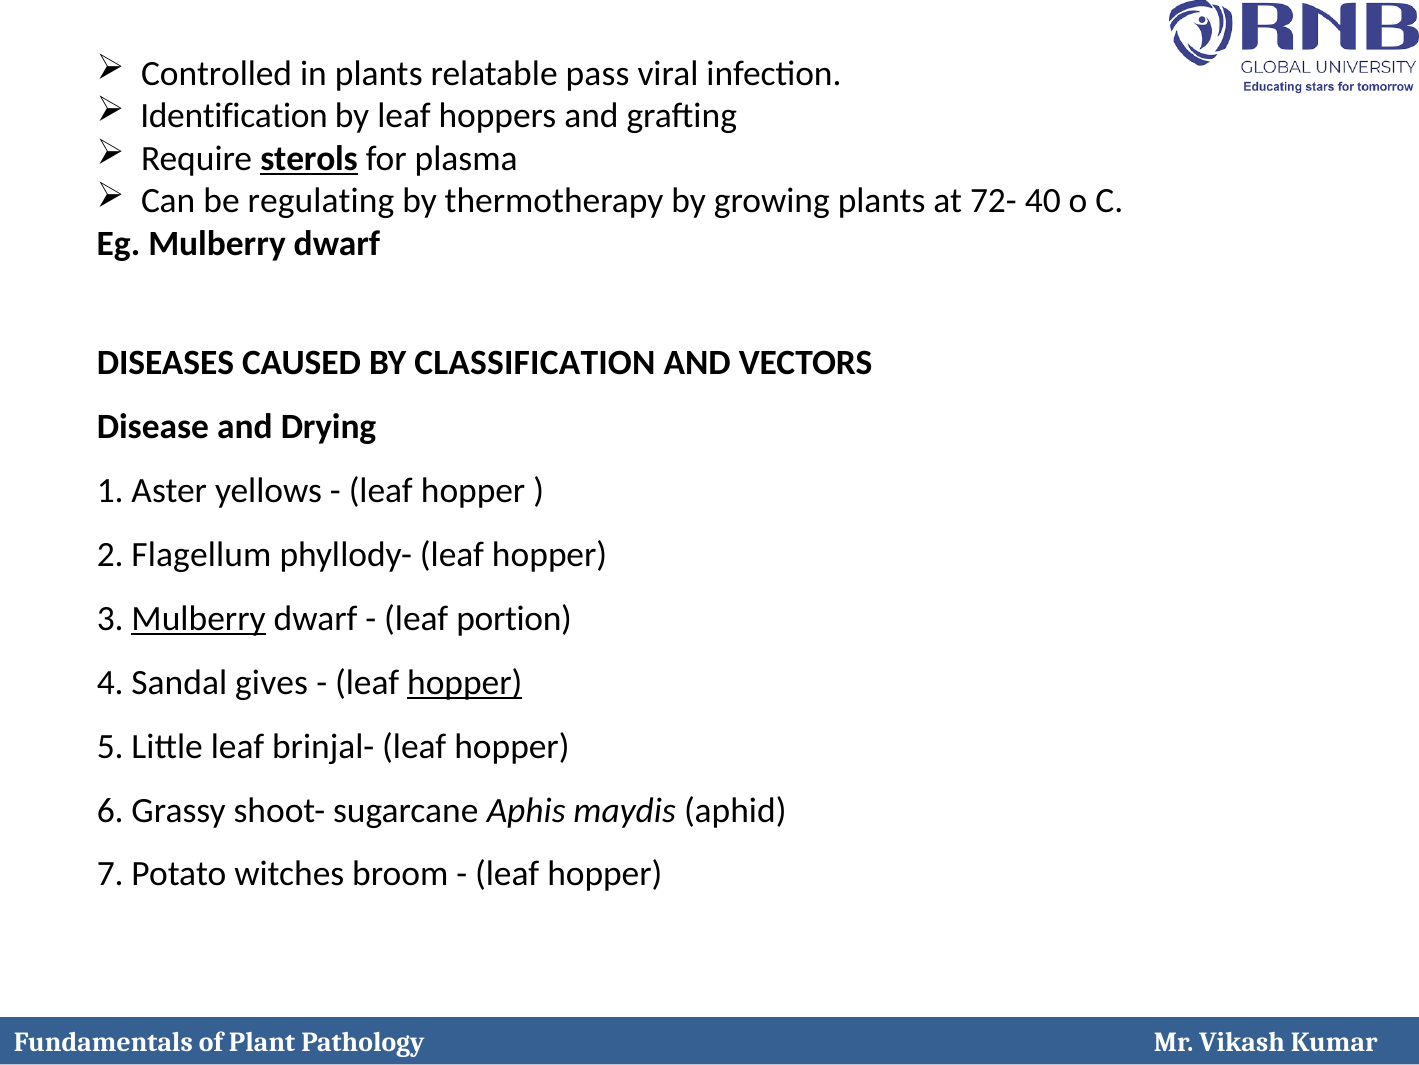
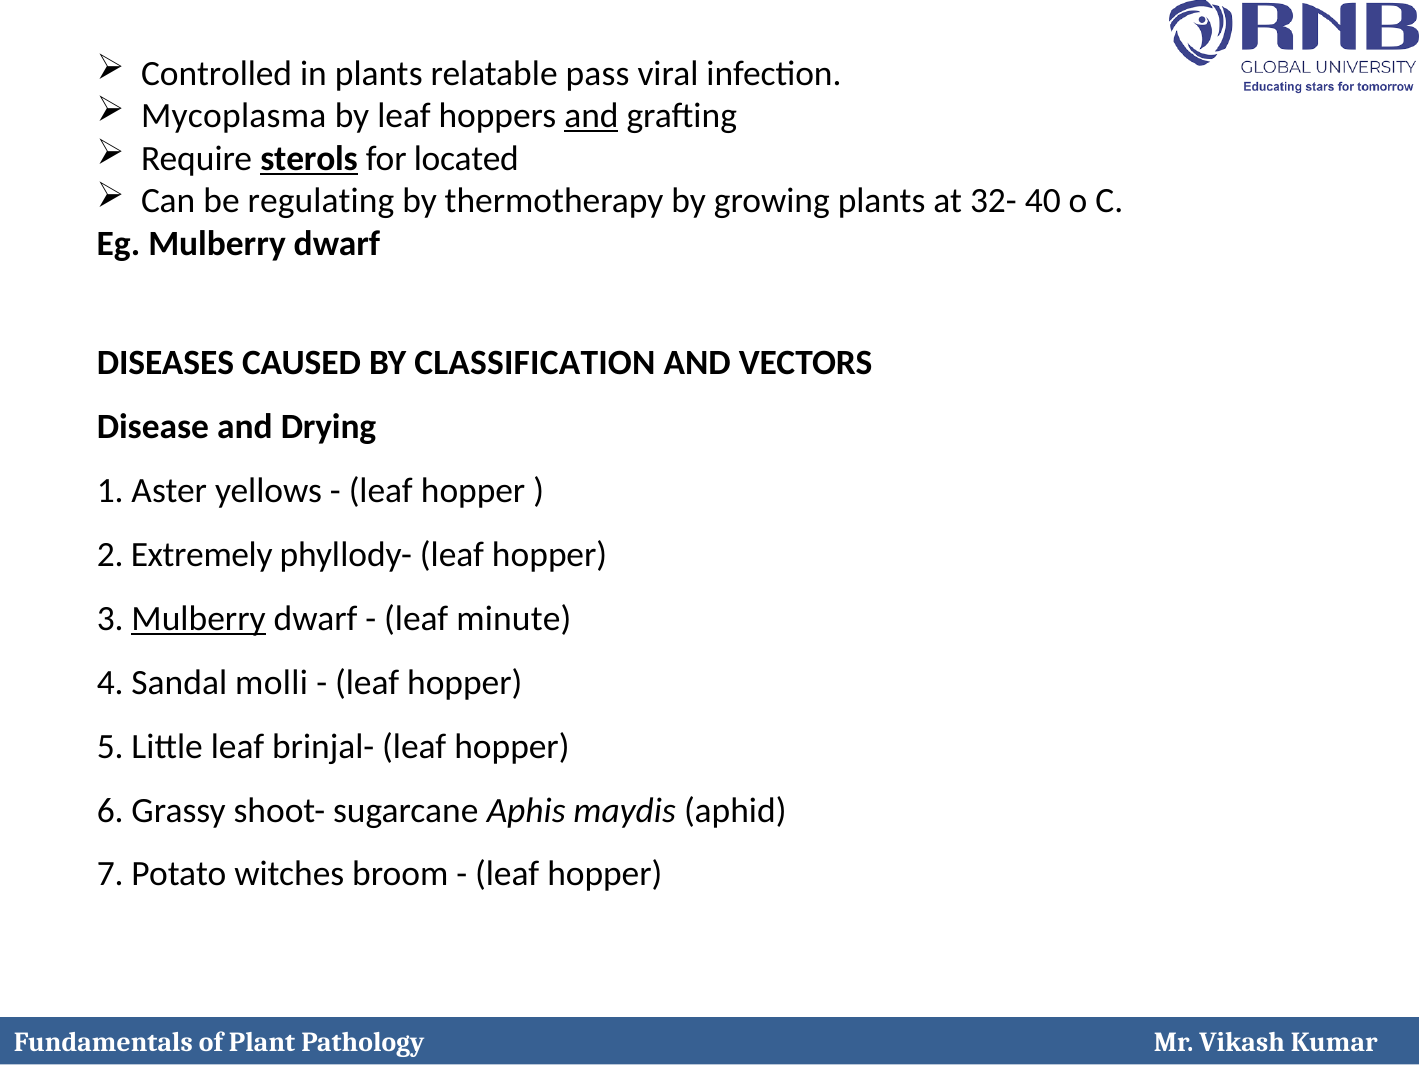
Identification: Identification -> Mycoplasma (234, 116)
and underline: none -> present (591, 116)
plasma: plasma -> located (466, 158)
72-: 72- -> 32- (993, 201)
Flagellum: Flagellum -> Extremely (202, 554)
portion: portion -> minute (514, 618)
gives: gives -> molli (272, 682)
hopper underline: present -> none (465, 682)
